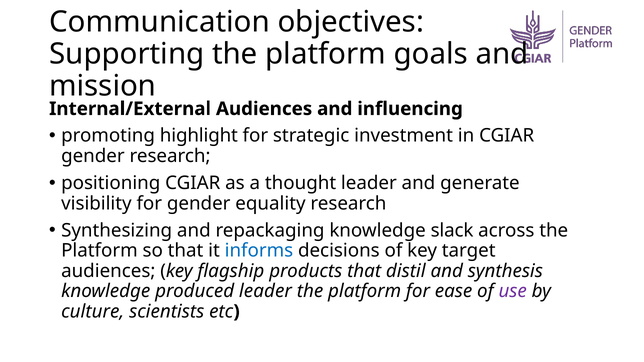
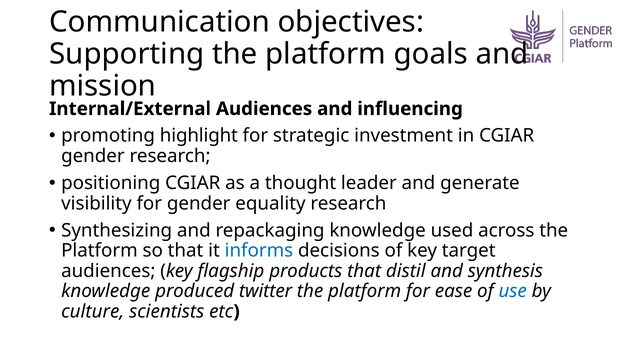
slack: slack -> used (452, 230)
produced leader: leader -> twitter (266, 291)
use colour: purple -> blue (513, 291)
